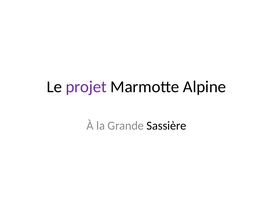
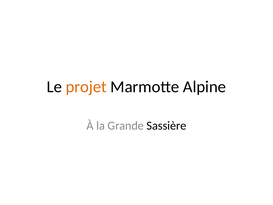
projet colour: purple -> orange (86, 87)
